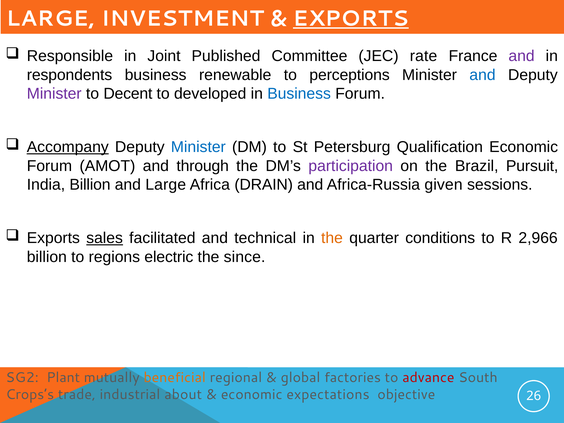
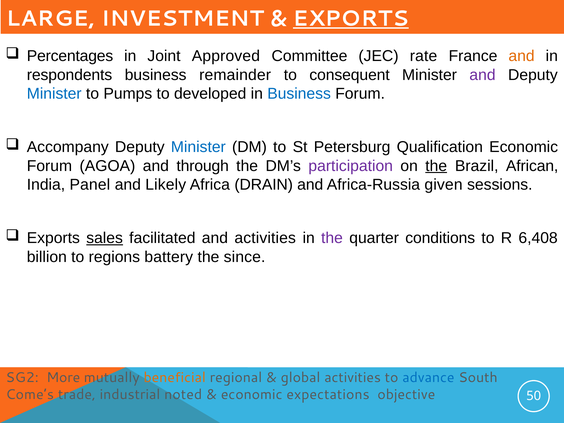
Responsible: Responsible -> Percentages (70, 56)
Published: Published -> Approved (226, 56)
and colour: purple -> orange (522, 56)
renewable: renewable -> remainder (235, 75)
perceptions: perceptions -> consequent (350, 75)
and colour: blue -> purple (482, 75)
Minister colour: purple -> blue (54, 94)
Decent: Decent -> Pumps (128, 94)
Accompany underline: present -> none (68, 147)
AMOT: AMOT -> AGOA (107, 166)
the underline: none -> present (436, 166)
Pursuit: Pursuit -> African (532, 166)
India Billion: Billion -> Panel (90, 185)
and Large: Large -> Likely (166, 185)
and technical: technical -> activities (265, 238)
the colour: orange -> purple (332, 238)
2,966: 2,966 -> 6,408 (538, 238)
electric: electric -> battery (169, 257)
Plant: Plant -> More (63, 377)
global factories: factories -> activities (353, 377)
advance colour: red -> blue (428, 377)
Crops’s: Crops’s -> Come’s (30, 394)
about: about -> noted (183, 394)
26: 26 -> 50 (534, 396)
